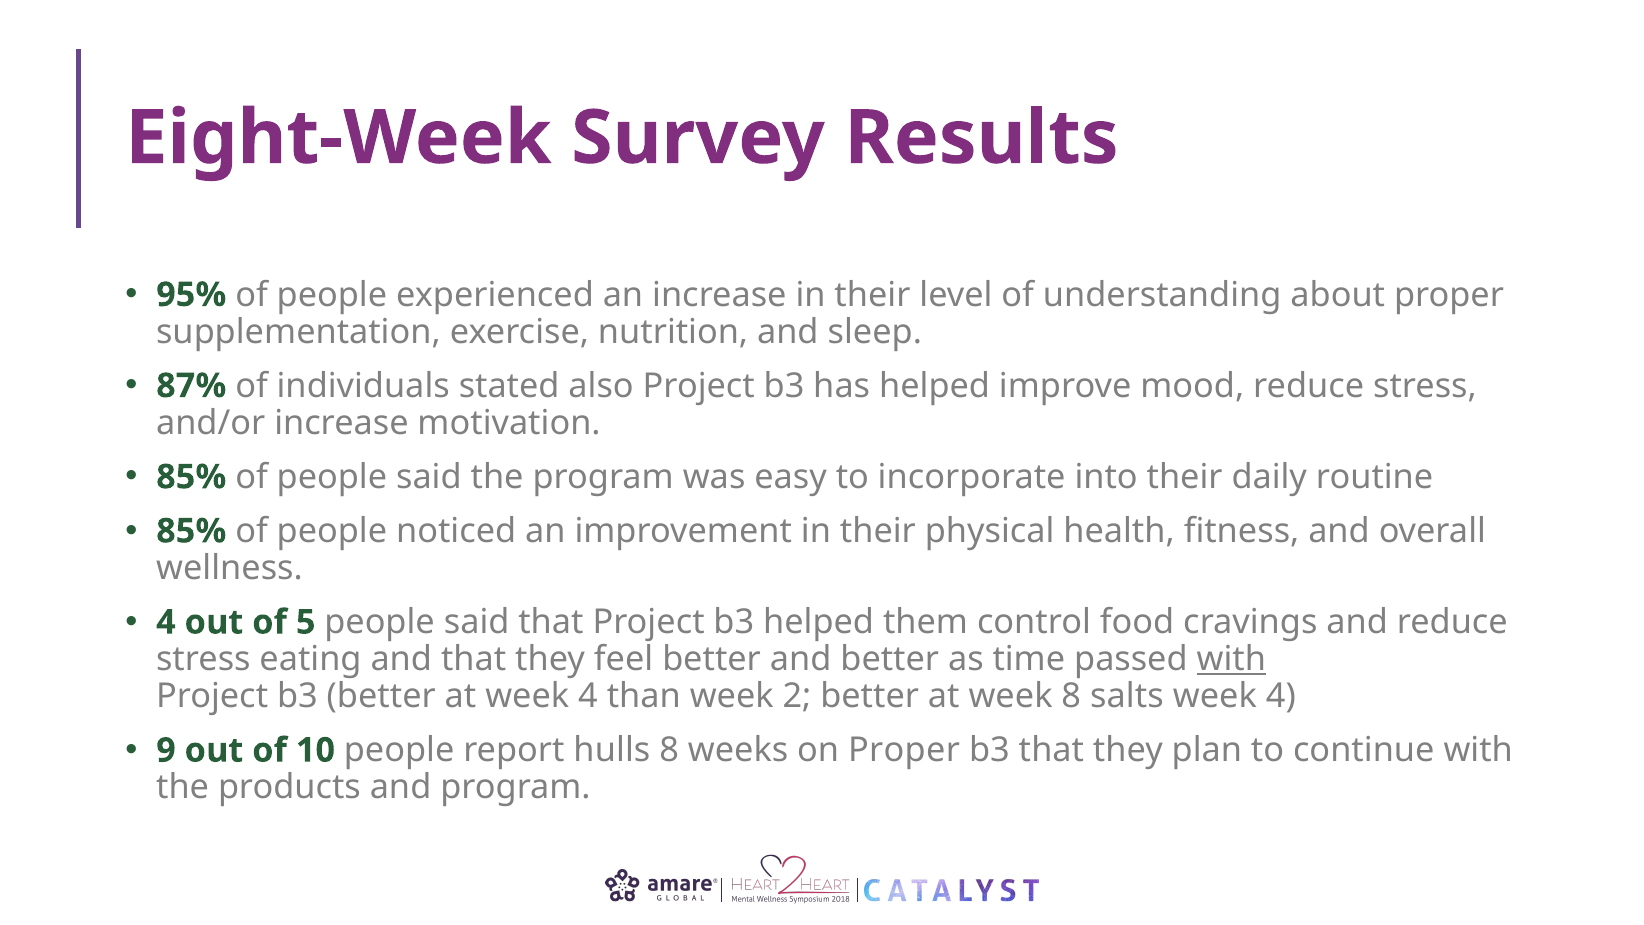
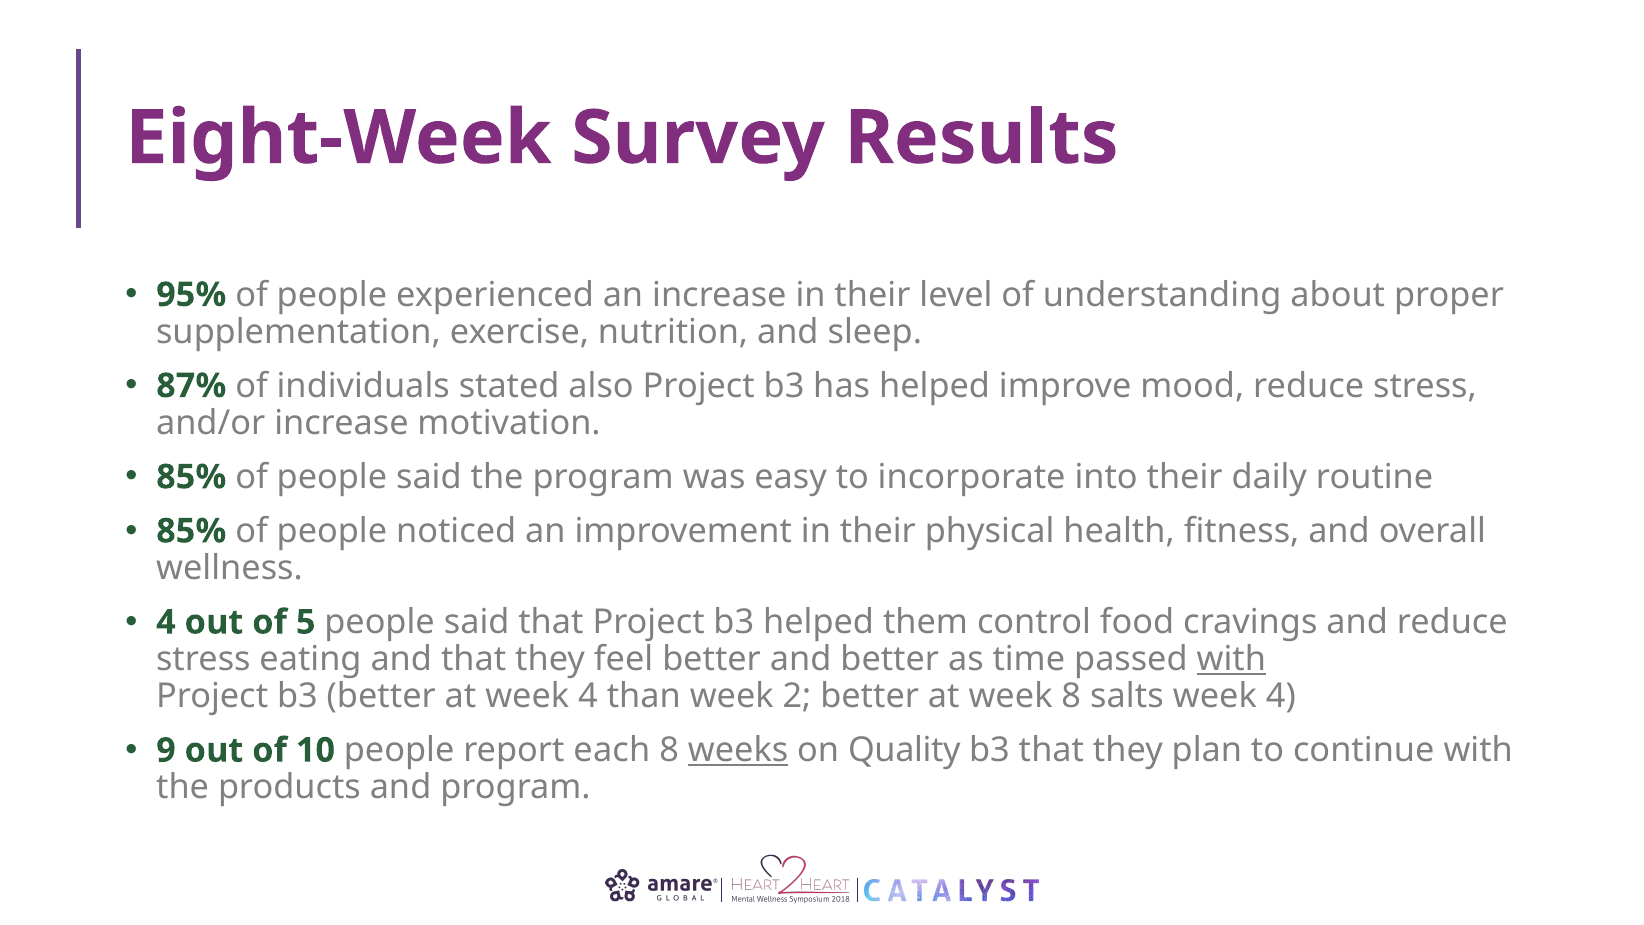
hulls: hulls -> each (612, 750)
weeks underline: none -> present (738, 750)
on Proper: Proper -> Quality (904, 750)
